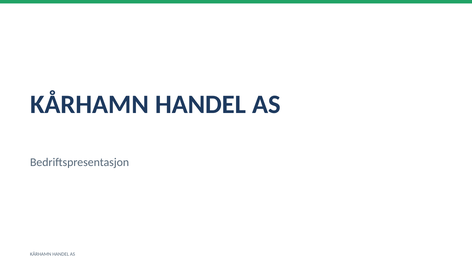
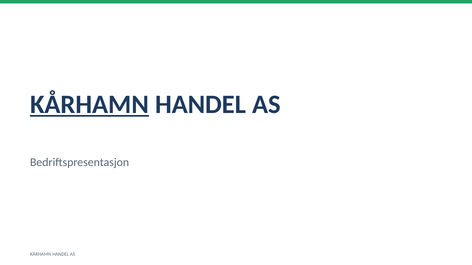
KÅRHAMN underline: none -> present (90, 105)
